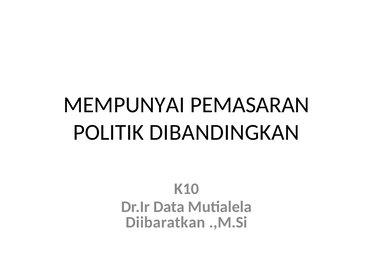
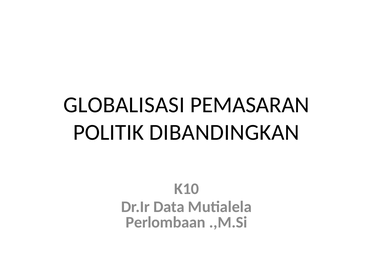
MEMPUNYAI: MEMPUNYAI -> GLOBALISASI (124, 105)
Diibaratkan: Diibaratkan -> Perlombaan (166, 222)
